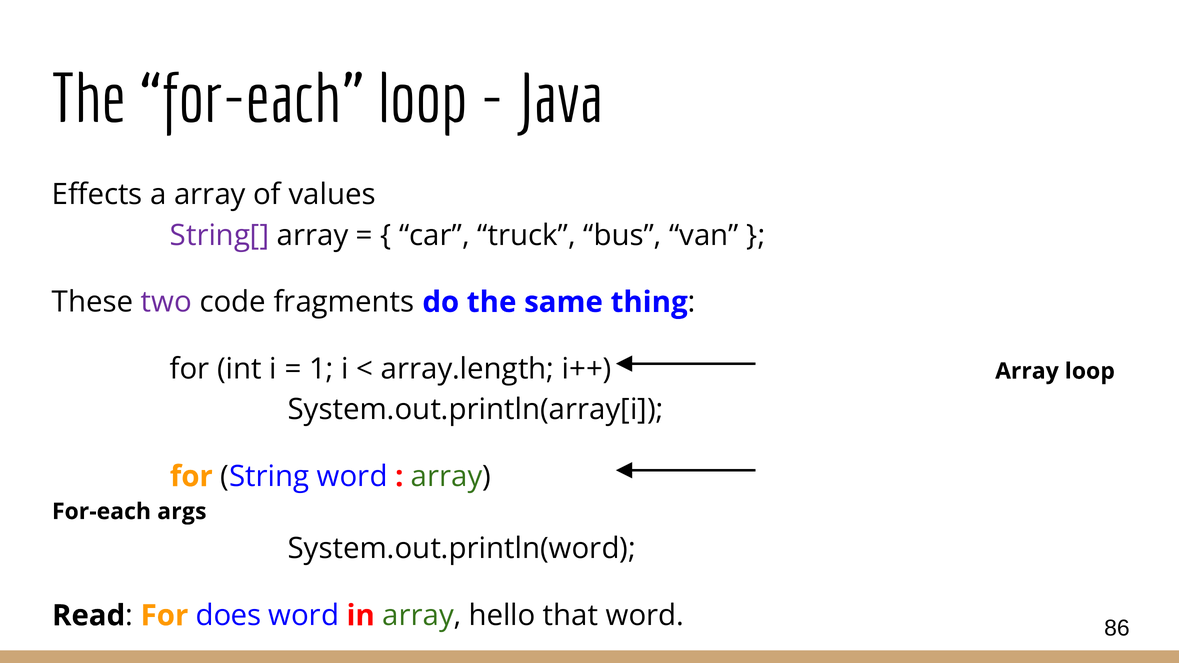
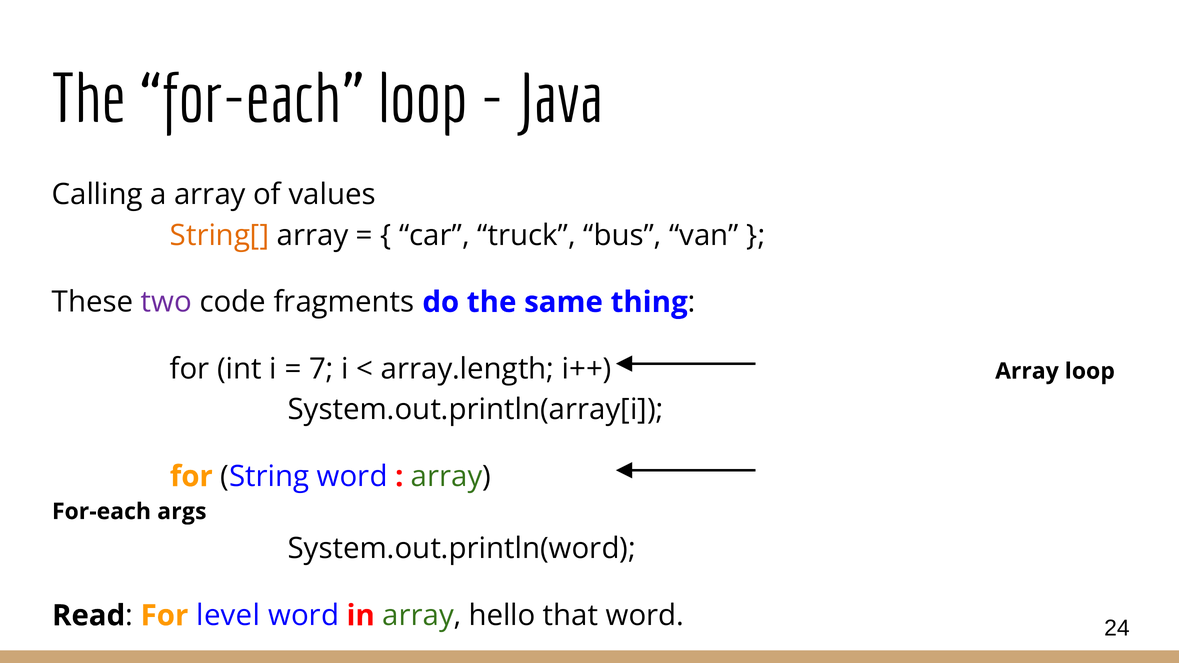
Effects: Effects -> Calling (97, 195)
String[ colour: purple -> orange (220, 235)
1: 1 -> 7 (321, 369)
does: does -> level (228, 616)
86: 86 -> 24 (1117, 628)
